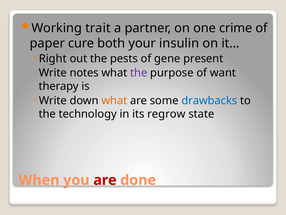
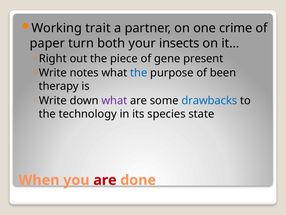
cure: cure -> turn (81, 43)
insulin: insulin -> insects (179, 43)
pests: pests -> piece (124, 58)
the colour: purple -> blue (139, 73)
want: want -> been (223, 73)
what colour: orange -> purple (114, 100)
regrow: regrow -> species (166, 114)
